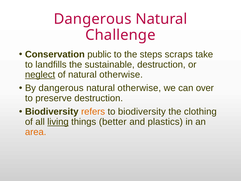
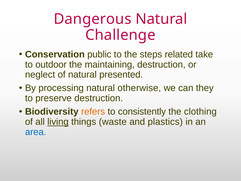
scraps: scraps -> related (179, 54)
landfills: landfills -> outdoor (51, 64)
sustainable: sustainable -> maintaining (110, 64)
neglect underline: present -> none (40, 75)
of natural otherwise: otherwise -> presented (121, 75)
By dangerous: dangerous -> processing (61, 88)
over: over -> they (205, 88)
to biodiversity: biodiversity -> consistently (142, 112)
better: better -> waste (113, 122)
area colour: orange -> blue (36, 132)
